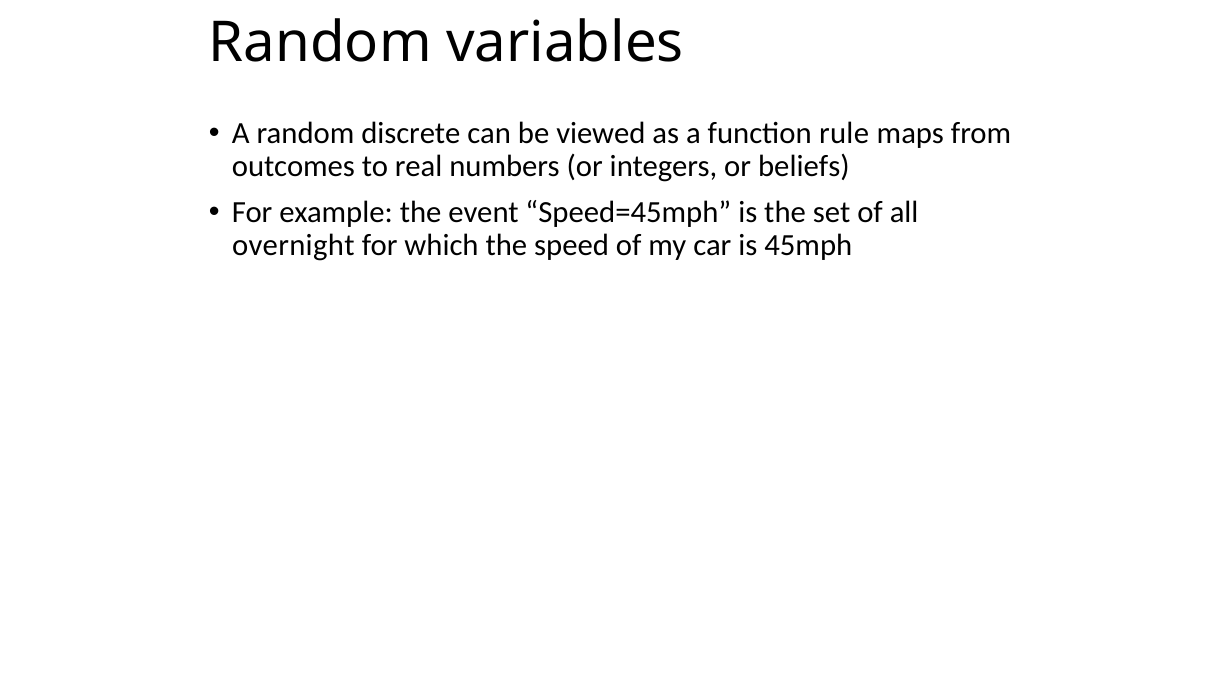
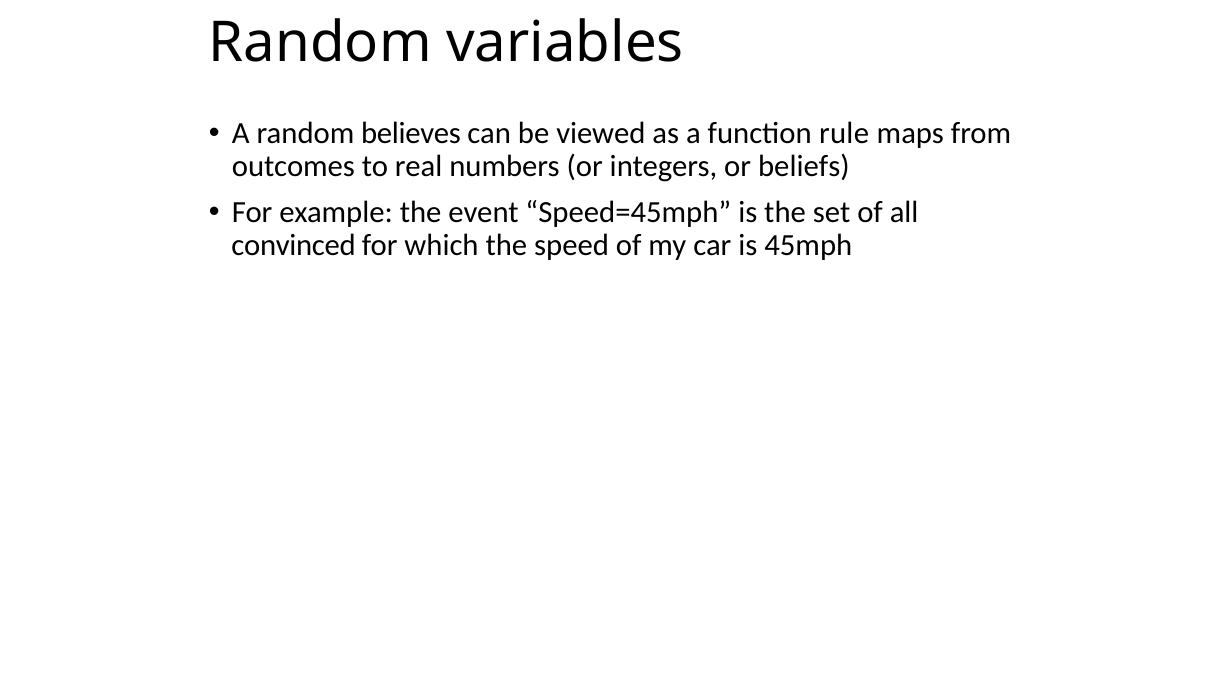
discrete: discrete -> believes (411, 133)
overnight: overnight -> convinced (294, 246)
